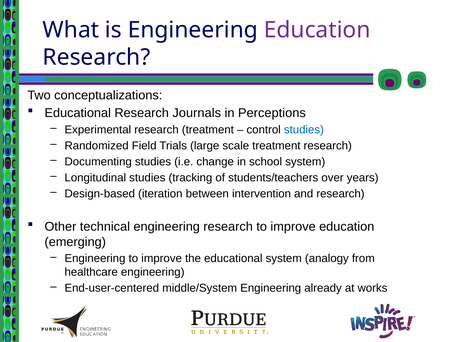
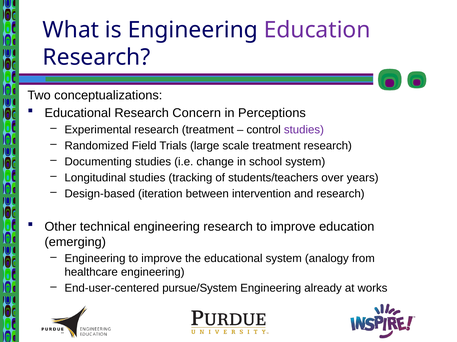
Journals: Journals -> Concern (197, 113)
studies colour: blue -> purple (304, 130)
middle/System: middle/System -> pursue/System (200, 289)
